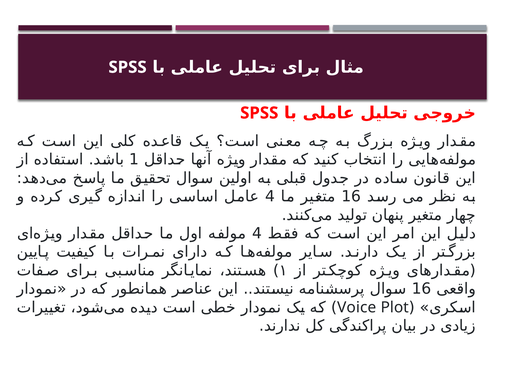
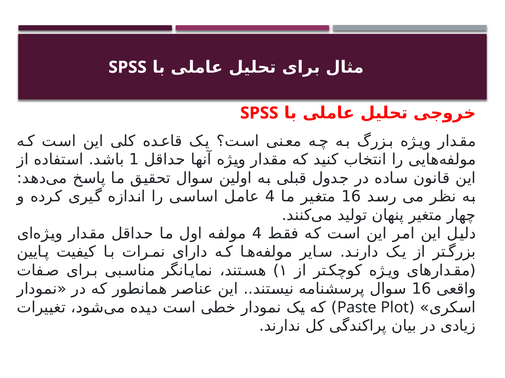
Voice: Voice -> Paste (357, 308)
